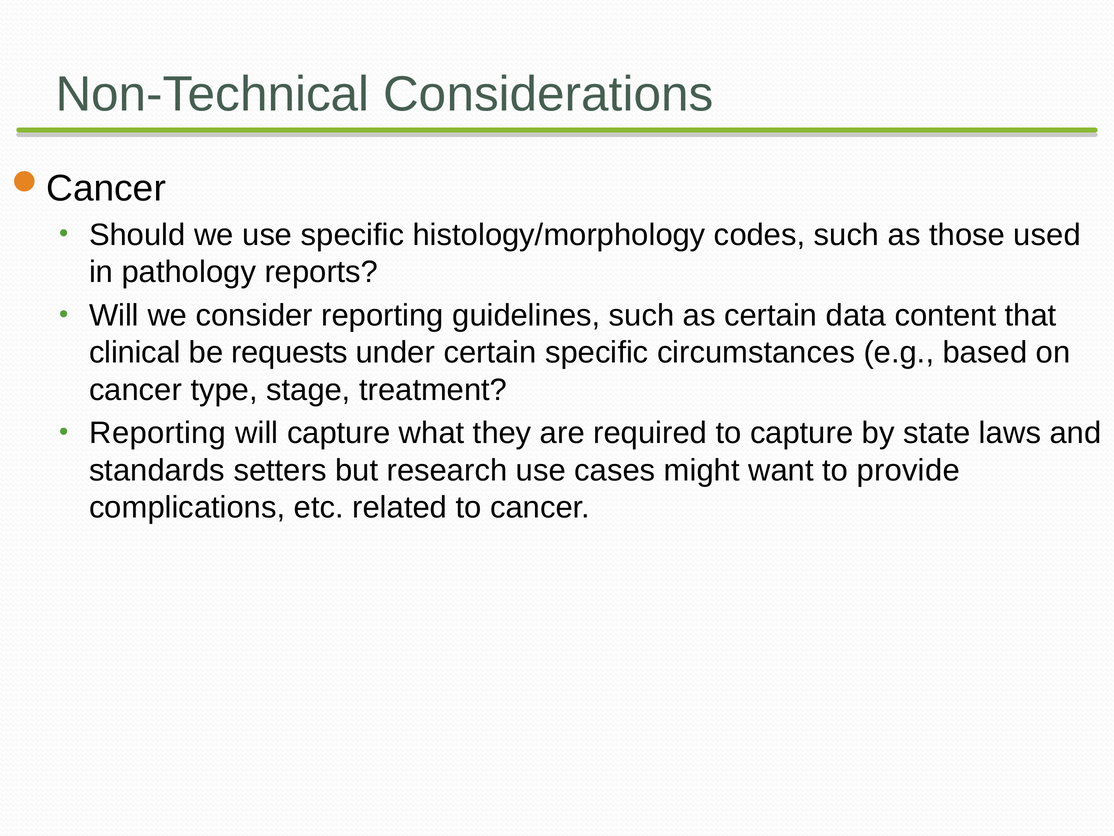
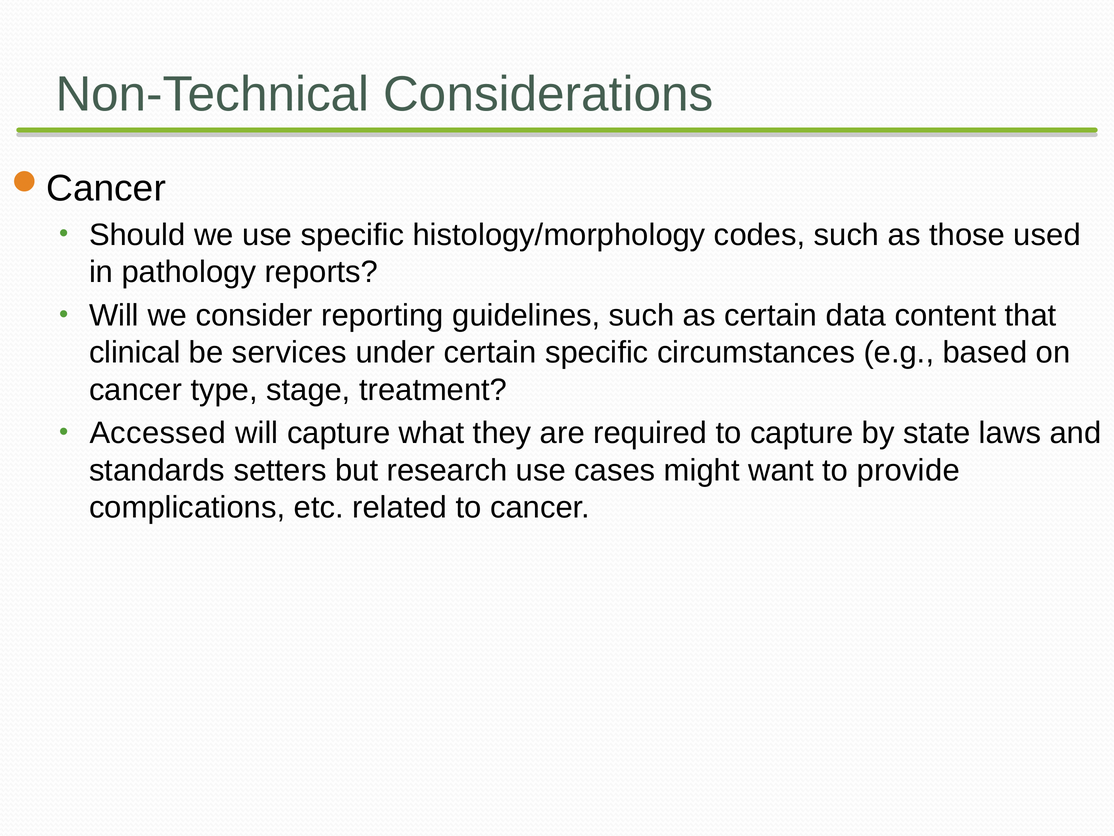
requests: requests -> services (289, 352)
Reporting: Reporting -> Accessed (158, 433)
